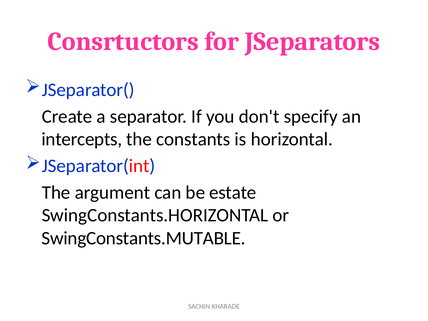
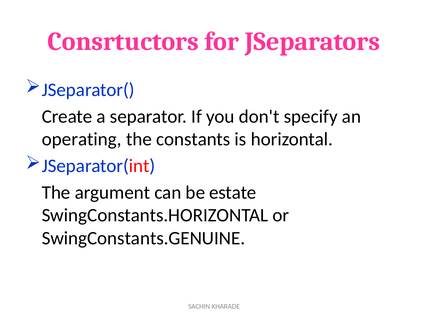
intercepts: intercepts -> operating (82, 139)
SwingConstants.MUTABLE: SwingConstants.MUTABLE -> SwingConstants.GENUINE (143, 238)
